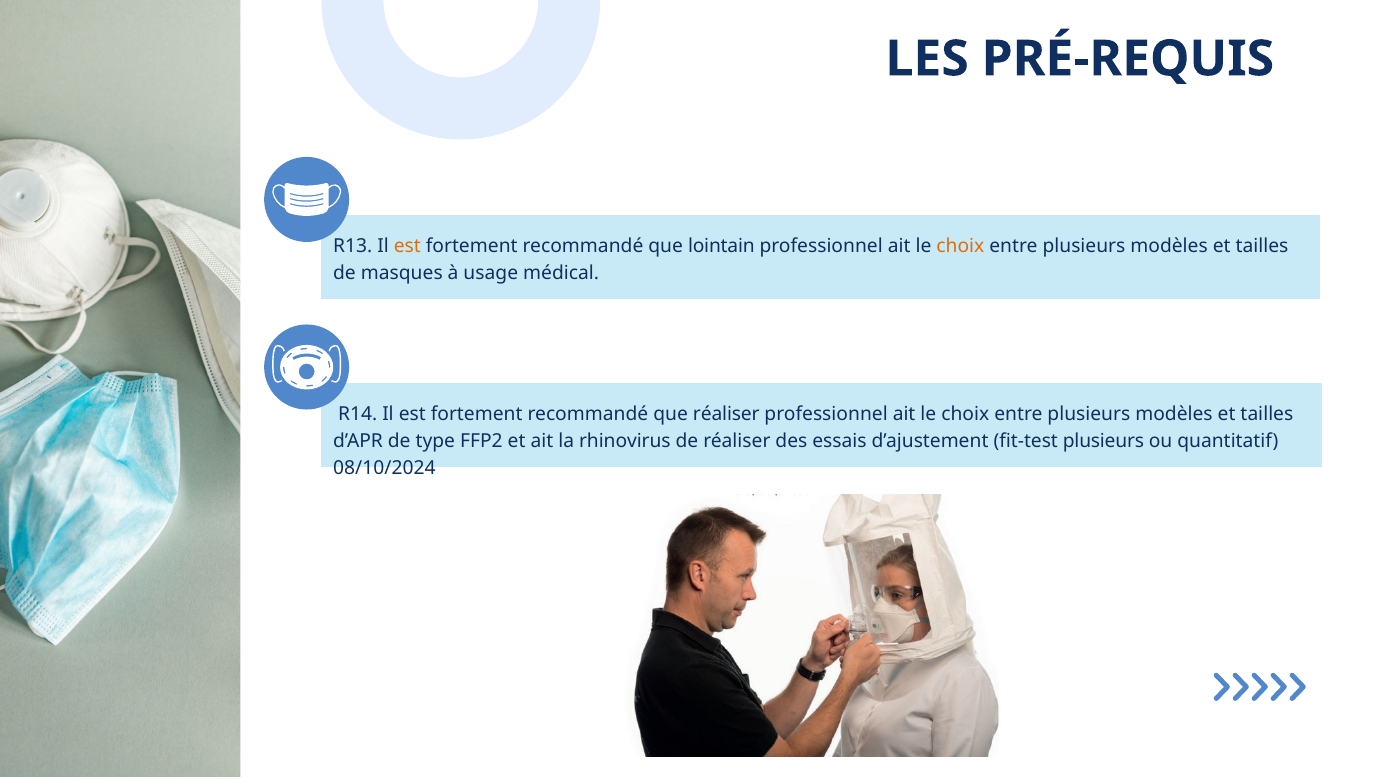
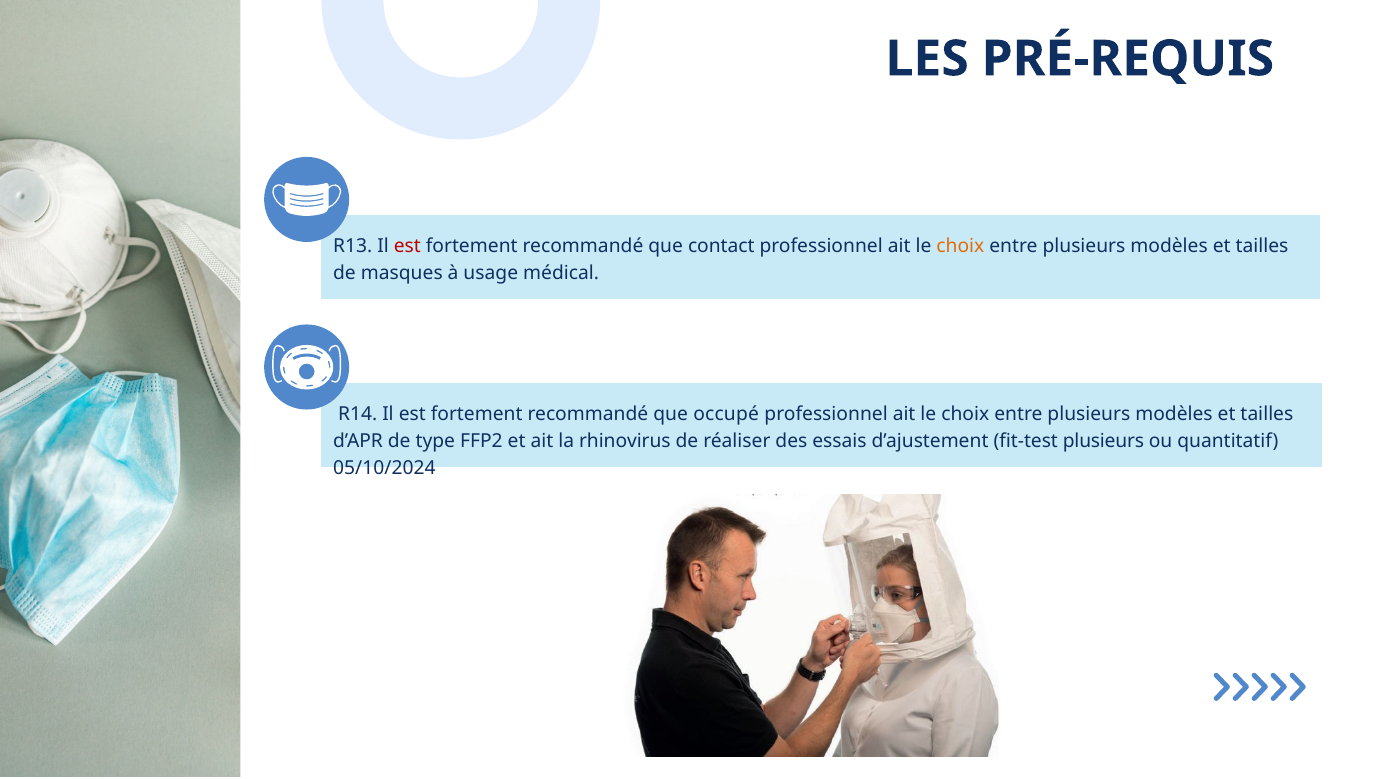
est colour: orange -> red (407, 246)
lointain: lointain -> contact (721, 246)
que réaliser: réaliser -> occupé (726, 414)
08/10/2024: 08/10/2024 -> 05/10/2024 (384, 468)
